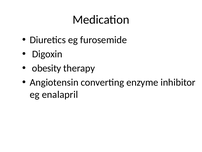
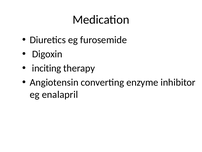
obesity: obesity -> inciting (47, 68)
